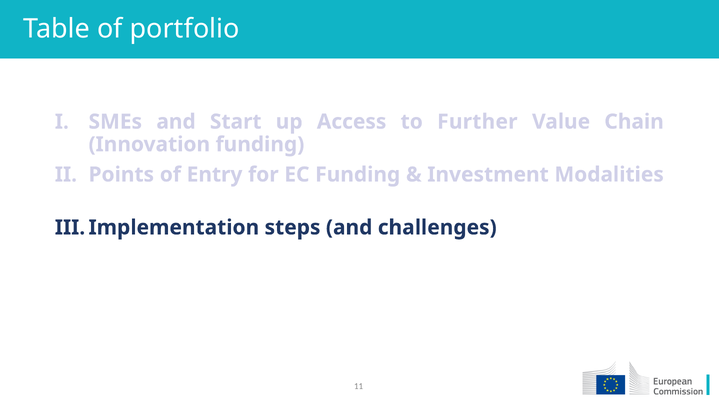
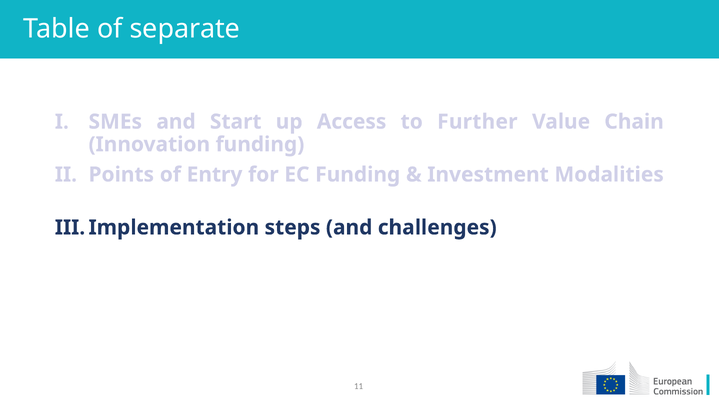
portfolio: portfolio -> separate (185, 29)
